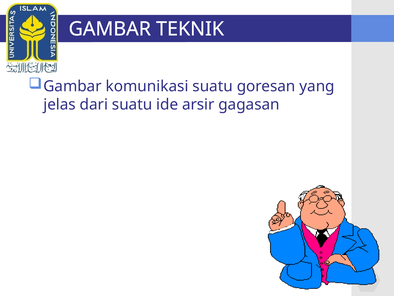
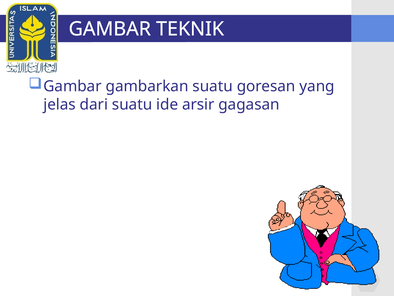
komunikasi: komunikasi -> gambarkan (147, 86)
